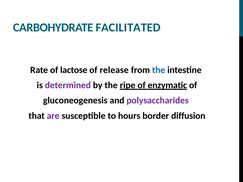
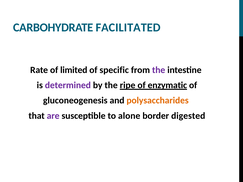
lactose: lactose -> limited (74, 70)
release: release -> specific (114, 70)
the colour: blue -> purple (159, 70)
polysaccharides colour: purple -> orange (158, 101)
hours: hours -> alone (129, 116)
diffusion: diffusion -> digested (188, 116)
